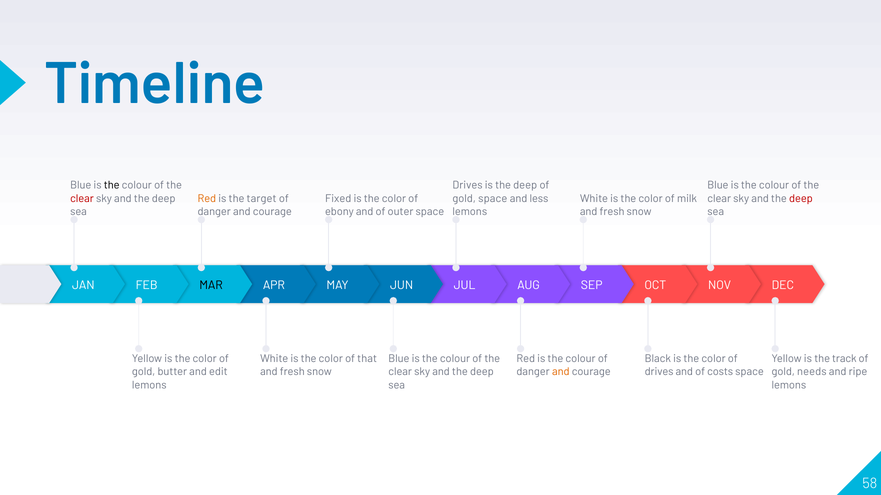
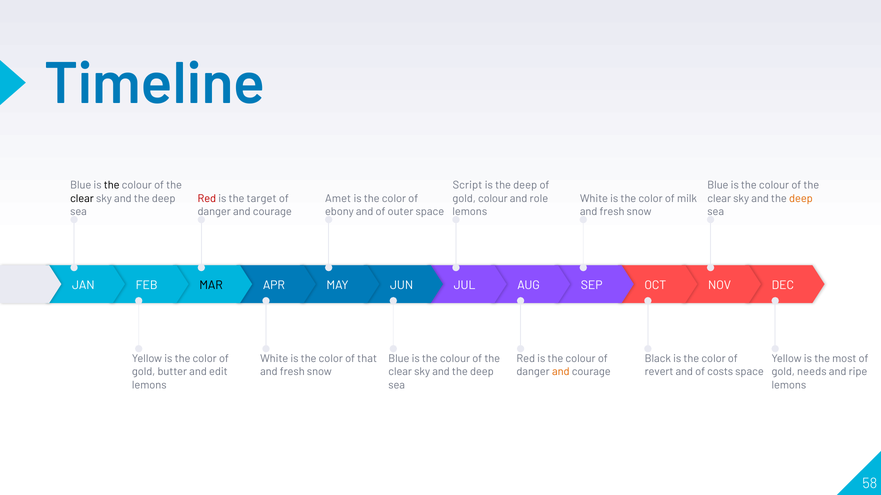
Drives: Drives -> Script (467, 185)
clear colour: red -> black (82, 199)
Red colour: orange -> red (207, 199)
Fixed: Fixed -> Amet (338, 199)
gold space: space -> colour (493, 199)
less: less -> role (539, 199)
deep colour: red -> orange (801, 199)
track: track -> most (844, 359)
drives: drives -> revert (659, 372)
